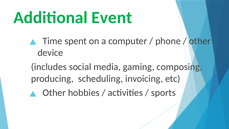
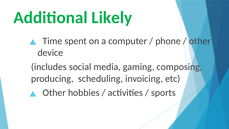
Event: Event -> Likely (112, 18)
